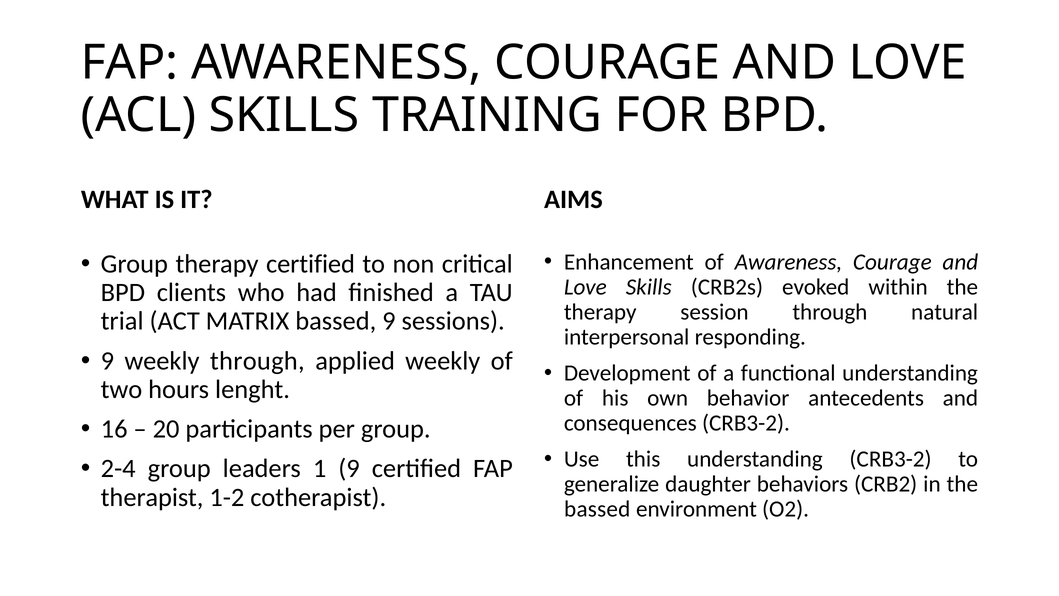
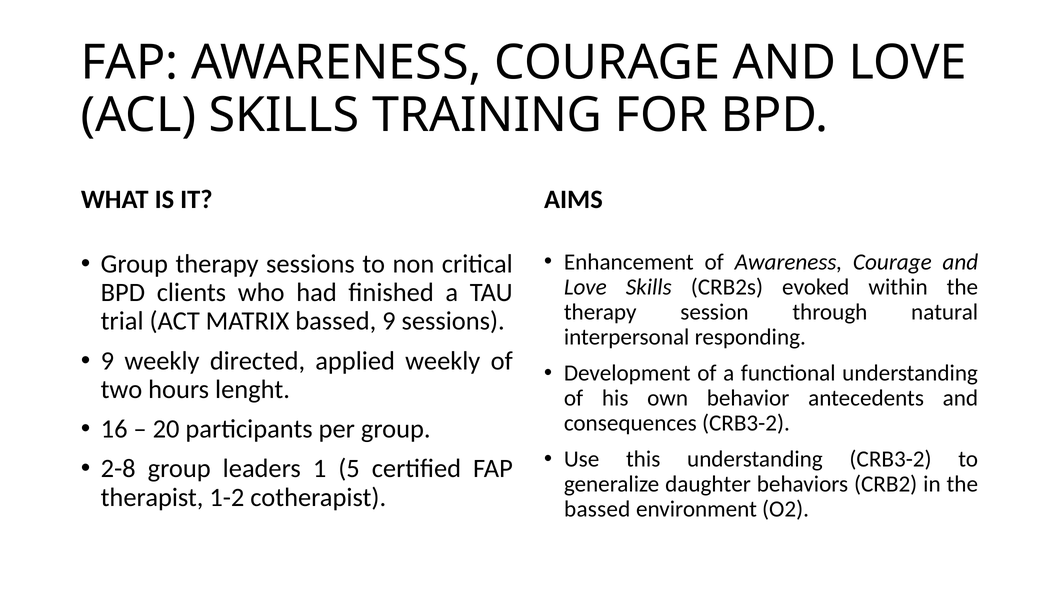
therapy certified: certified -> sessions (310, 264)
weekly through: through -> directed (257, 361)
2-4: 2-4 -> 2-8 (118, 468)
1 9: 9 -> 5 (349, 468)
